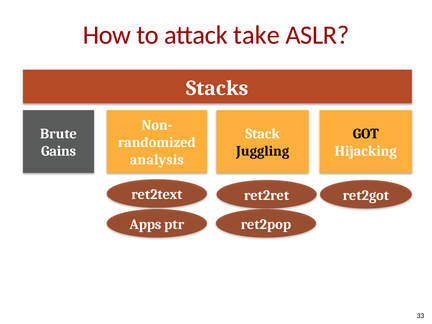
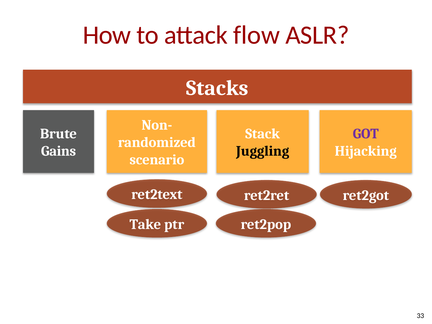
take: take -> flow (257, 35)
GOT colour: black -> purple (366, 134)
analysis: analysis -> scenario (157, 160)
Apps: Apps -> Take (145, 224)
